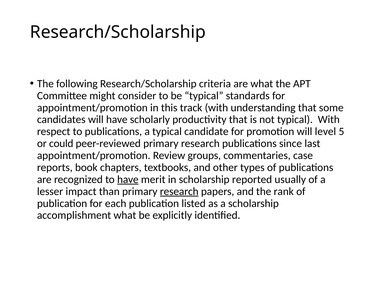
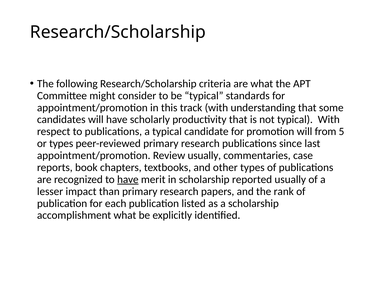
level: level -> from (326, 132)
or could: could -> types (61, 144)
Review groups: groups -> usually (204, 155)
research underline: present -> none (179, 191)
